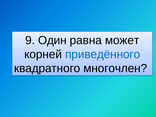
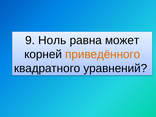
Один: Один -> Ноль (52, 40)
приведённого colour: blue -> orange (103, 54)
многочлен: многочлен -> уравнений (115, 68)
